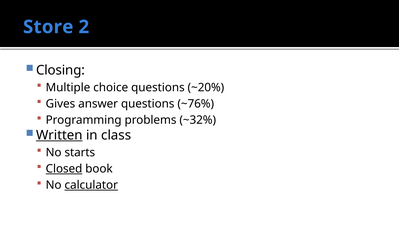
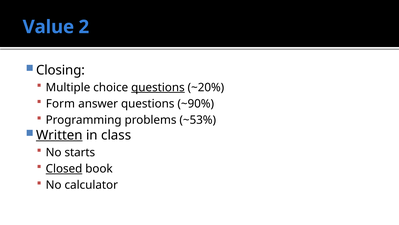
Store: Store -> Value (48, 27)
questions underline: none -> present (158, 87)
Gives: Gives -> Form (60, 103)
~76%: ~76% -> ~90% (196, 103)
~32%: ~32% -> ~53% (198, 120)
calculator underline: present -> none (91, 185)
